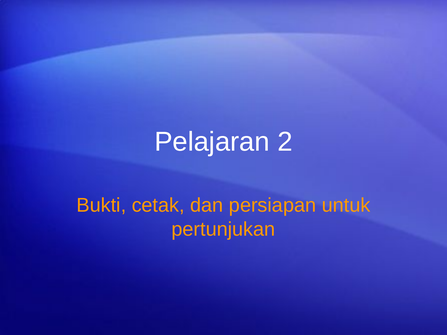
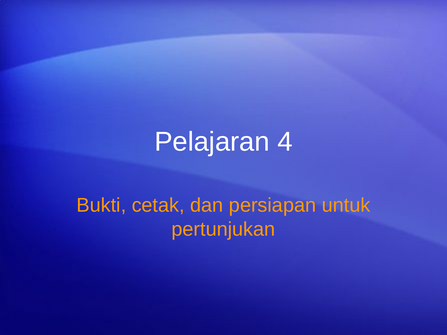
2: 2 -> 4 (285, 142)
